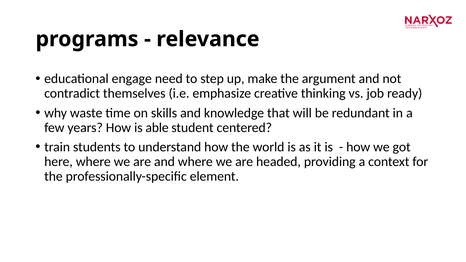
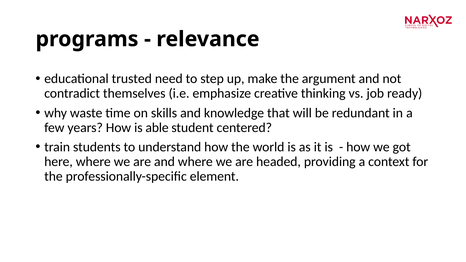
engage: engage -> trusted (132, 79)
